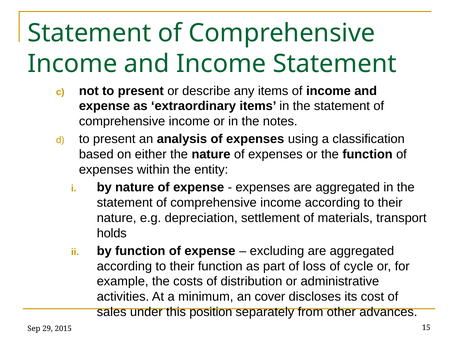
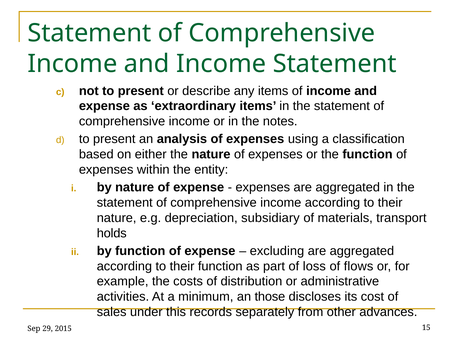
settlement: settlement -> subsidiary (270, 218)
cycle: cycle -> flows (359, 267)
cover: cover -> those (270, 297)
position: position -> records (211, 312)
